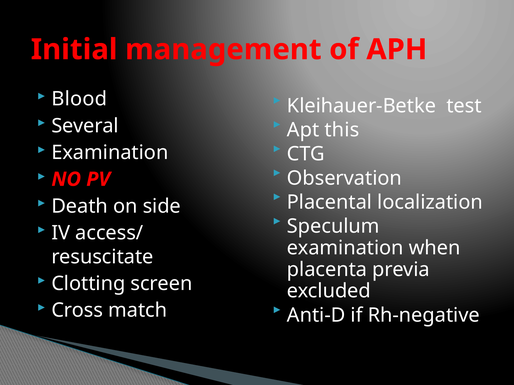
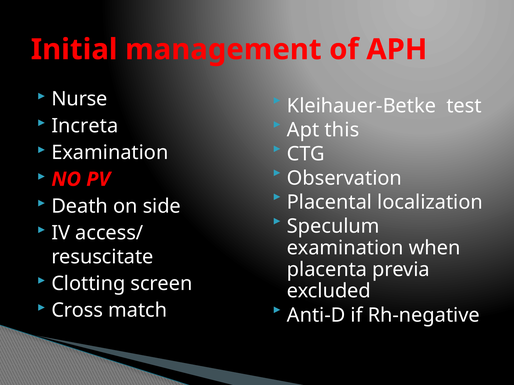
Blood: Blood -> Nurse (79, 99)
Several: Several -> Increta (85, 126)
